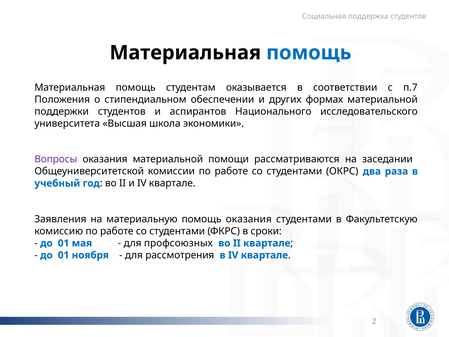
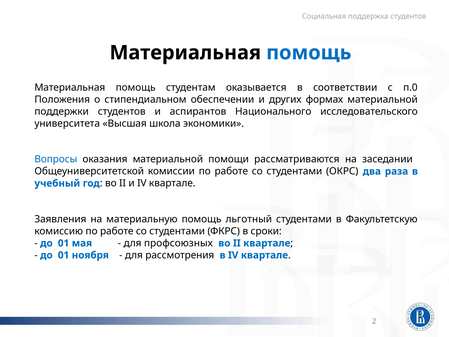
п.7: п.7 -> п.0 (410, 87)
Вопросы colour: purple -> blue (56, 159)
помощь оказания: оказания -> льготный (249, 219)
